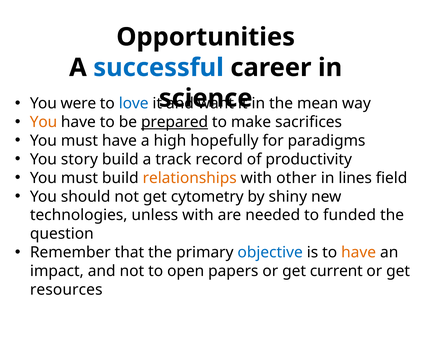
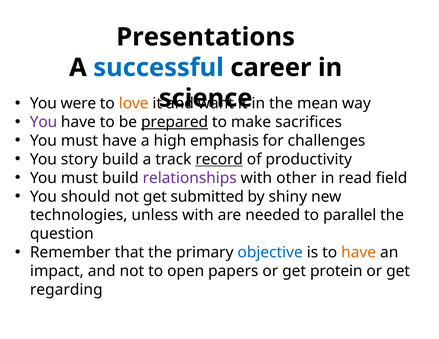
Opportunities: Opportunities -> Presentations (206, 37)
love colour: blue -> orange (134, 104)
You colour: orange -> purple (43, 122)
hopefully: hopefully -> emphasis (225, 141)
paradigms: paradigms -> challenges (327, 141)
record underline: none -> present (219, 159)
relationships colour: orange -> purple (190, 178)
lines: lines -> read (355, 178)
cytometry: cytometry -> submitted (207, 197)
funded: funded -> parallel (350, 215)
current: current -> protein (336, 271)
resources: resources -> regarding (66, 290)
